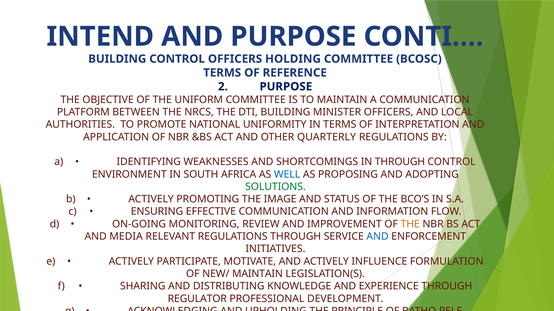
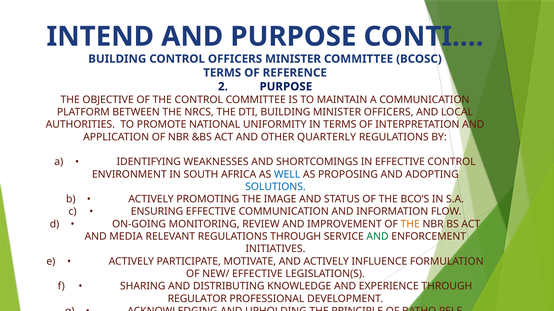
OFFICERS HOLDING: HOLDING -> MINISTER (293, 59)
THE UNIFORM: UNIFORM -> CONTROL (199, 100)
IN THROUGH: THROUGH -> EFFECTIVE (400, 162)
SOLUTIONS colour: green -> blue (275, 187)
AND colour: blue -> green (378, 237)
NEW/ MAINTAIN: MAINTAIN -> EFFECTIVE (257, 274)
